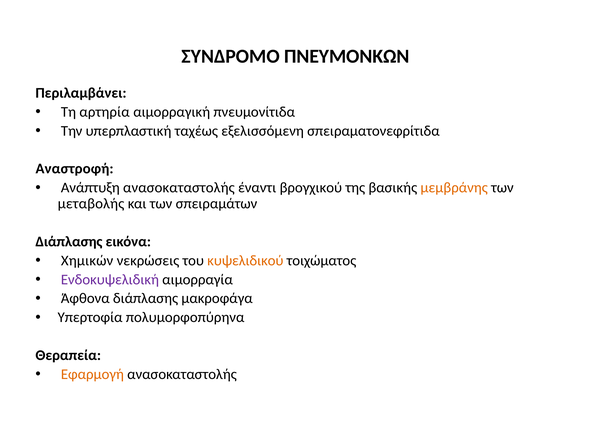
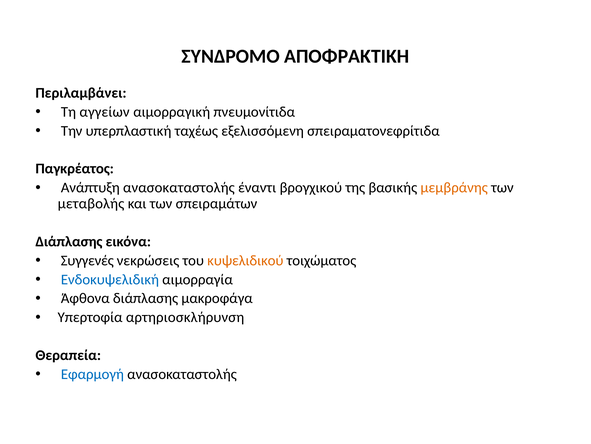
ΠΝΕΥΜΟΝΚΩΝ: ΠΝΕΥΜΟΝΚΩΝ -> ΑΠΟΦΡΑΚΤΙΚΗ (347, 56)
αρτηρία: αρτηρία -> αγγείων (105, 112)
Αναστροφή: Αναστροφή -> Παγκρέατος (75, 168)
Χημικών: Χημικών -> Συγγενές (87, 260)
Ενδοκυψελιδική colour: purple -> blue (110, 279)
πολυμορφοπύρηνα: πολυμορφοπύρηνα -> αρτηριοσκλήρυνση (185, 317)
Εφαρμογή colour: orange -> blue (92, 374)
